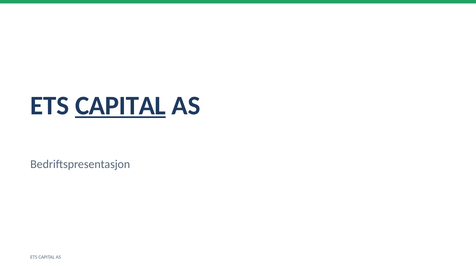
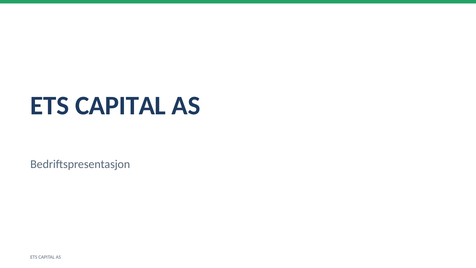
CAPITAL underline: present -> none (120, 106)
